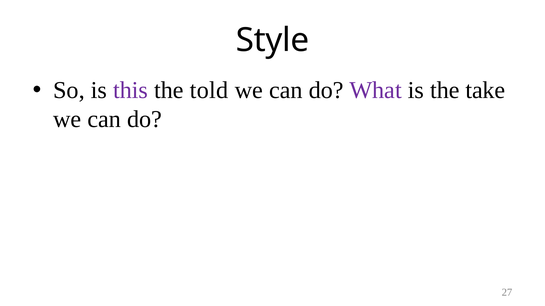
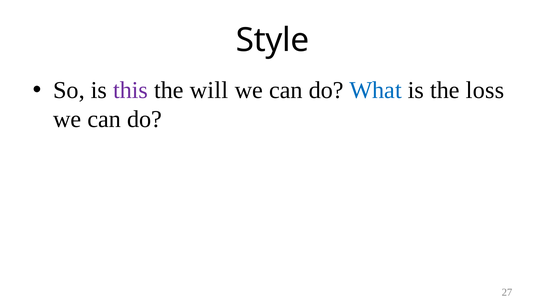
told: told -> will (209, 90)
What colour: purple -> blue (376, 90)
take: take -> loss (485, 90)
